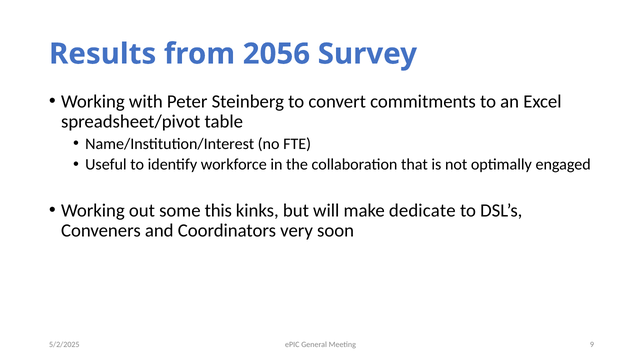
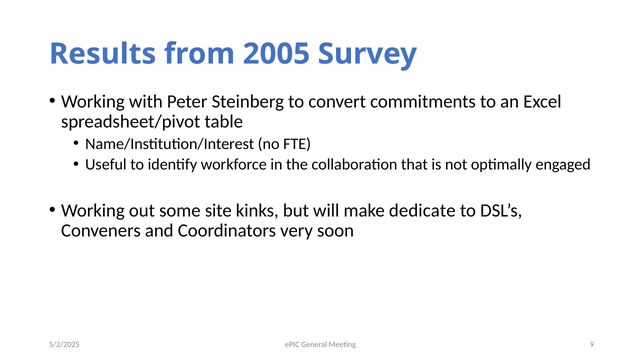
2056: 2056 -> 2005 (276, 54)
this: this -> site (218, 211)
